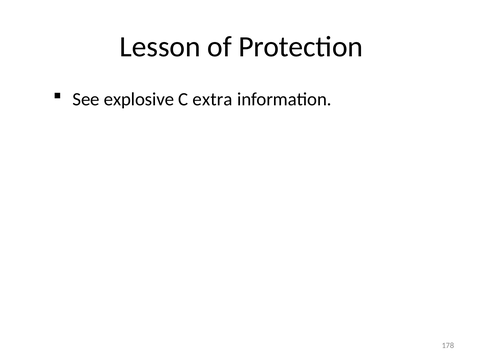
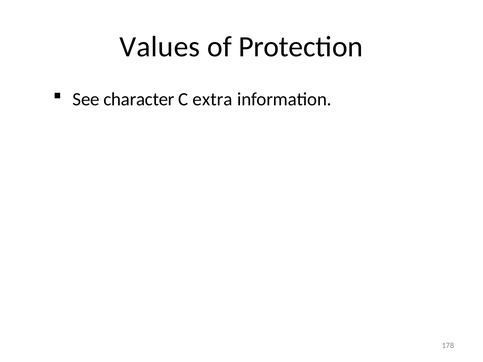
Lesson: Lesson -> Values (160, 47)
explosive: explosive -> character (139, 99)
